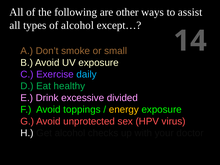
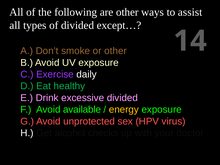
of alcohol: alcohol -> divided (78, 25)
or small: small -> other (116, 51)
daily colour: light blue -> white (87, 74)
toppings: toppings -> available (82, 110)
